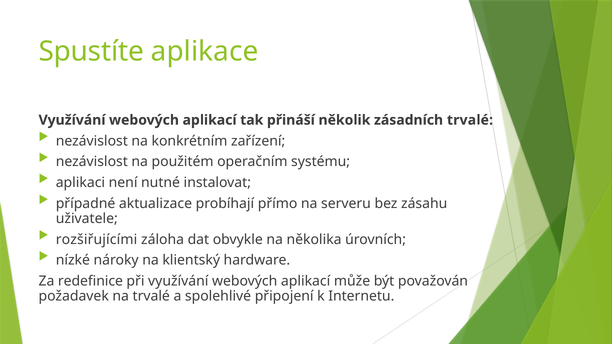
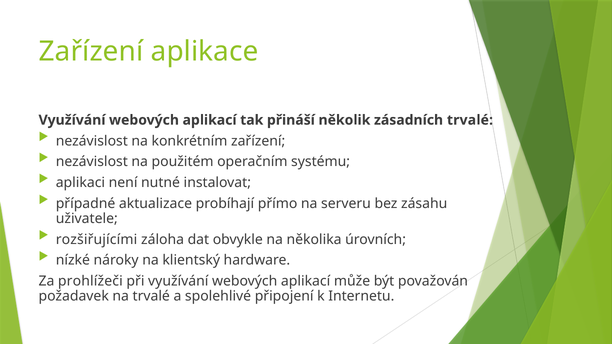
Spustíte: Spustíte -> Zařízení (91, 52)
redefinice: redefinice -> prohlížeči (90, 281)
